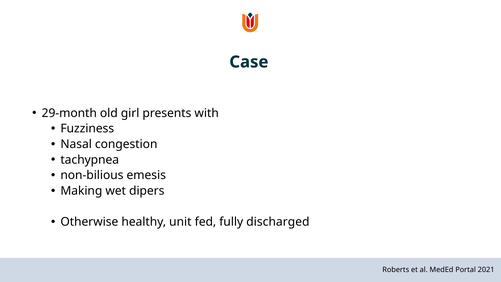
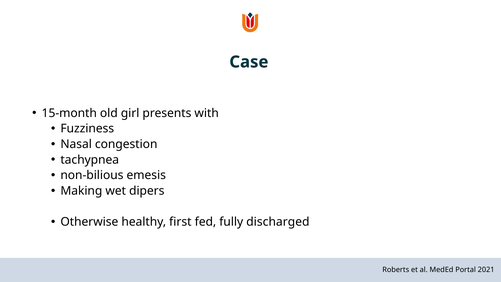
29-month: 29-month -> 15-month (69, 113)
unit: unit -> first (180, 222)
